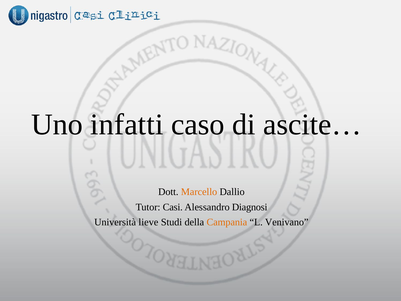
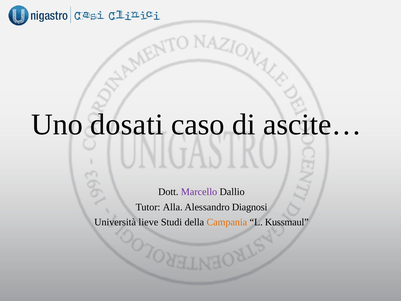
infatti: infatti -> dosati (127, 125)
Marcello colour: orange -> purple (199, 192)
Casi: Casi -> Alla (173, 207)
Venivano: Venivano -> Kussmaul (287, 222)
